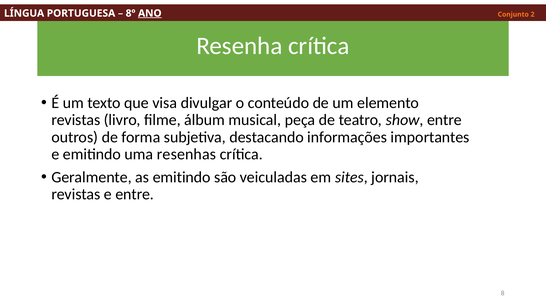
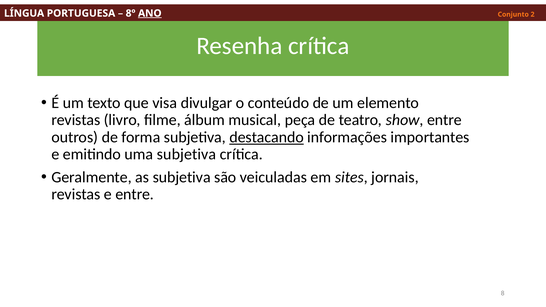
destacando underline: none -> present (267, 137)
uma resenhas: resenhas -> subjetiva (187, 154)
as emitindo: emitindo -> subjetiva (182, 177)
